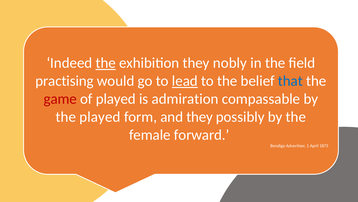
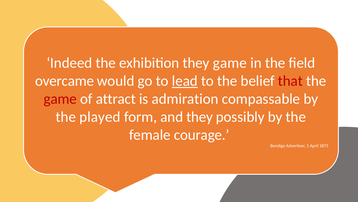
the underline: present -> none (106, 63)
they nobly: nobly -> game (230, 63)
practising: practising -> overcame (65, 81)
that colour: blue -> red (290, 81)
of played: played -> attract (116, 99)
forward: forward -> courage (202, 134)
